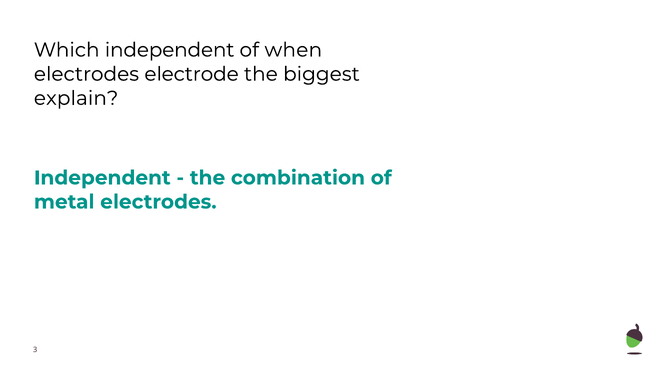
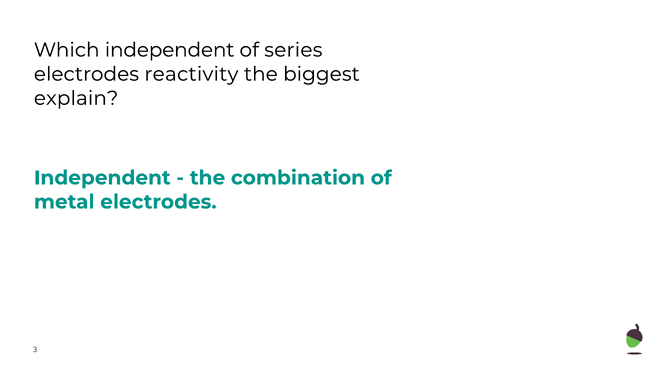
when: when -> series (293, 50)
electrode: electrode -> reactivity (191, 74)
